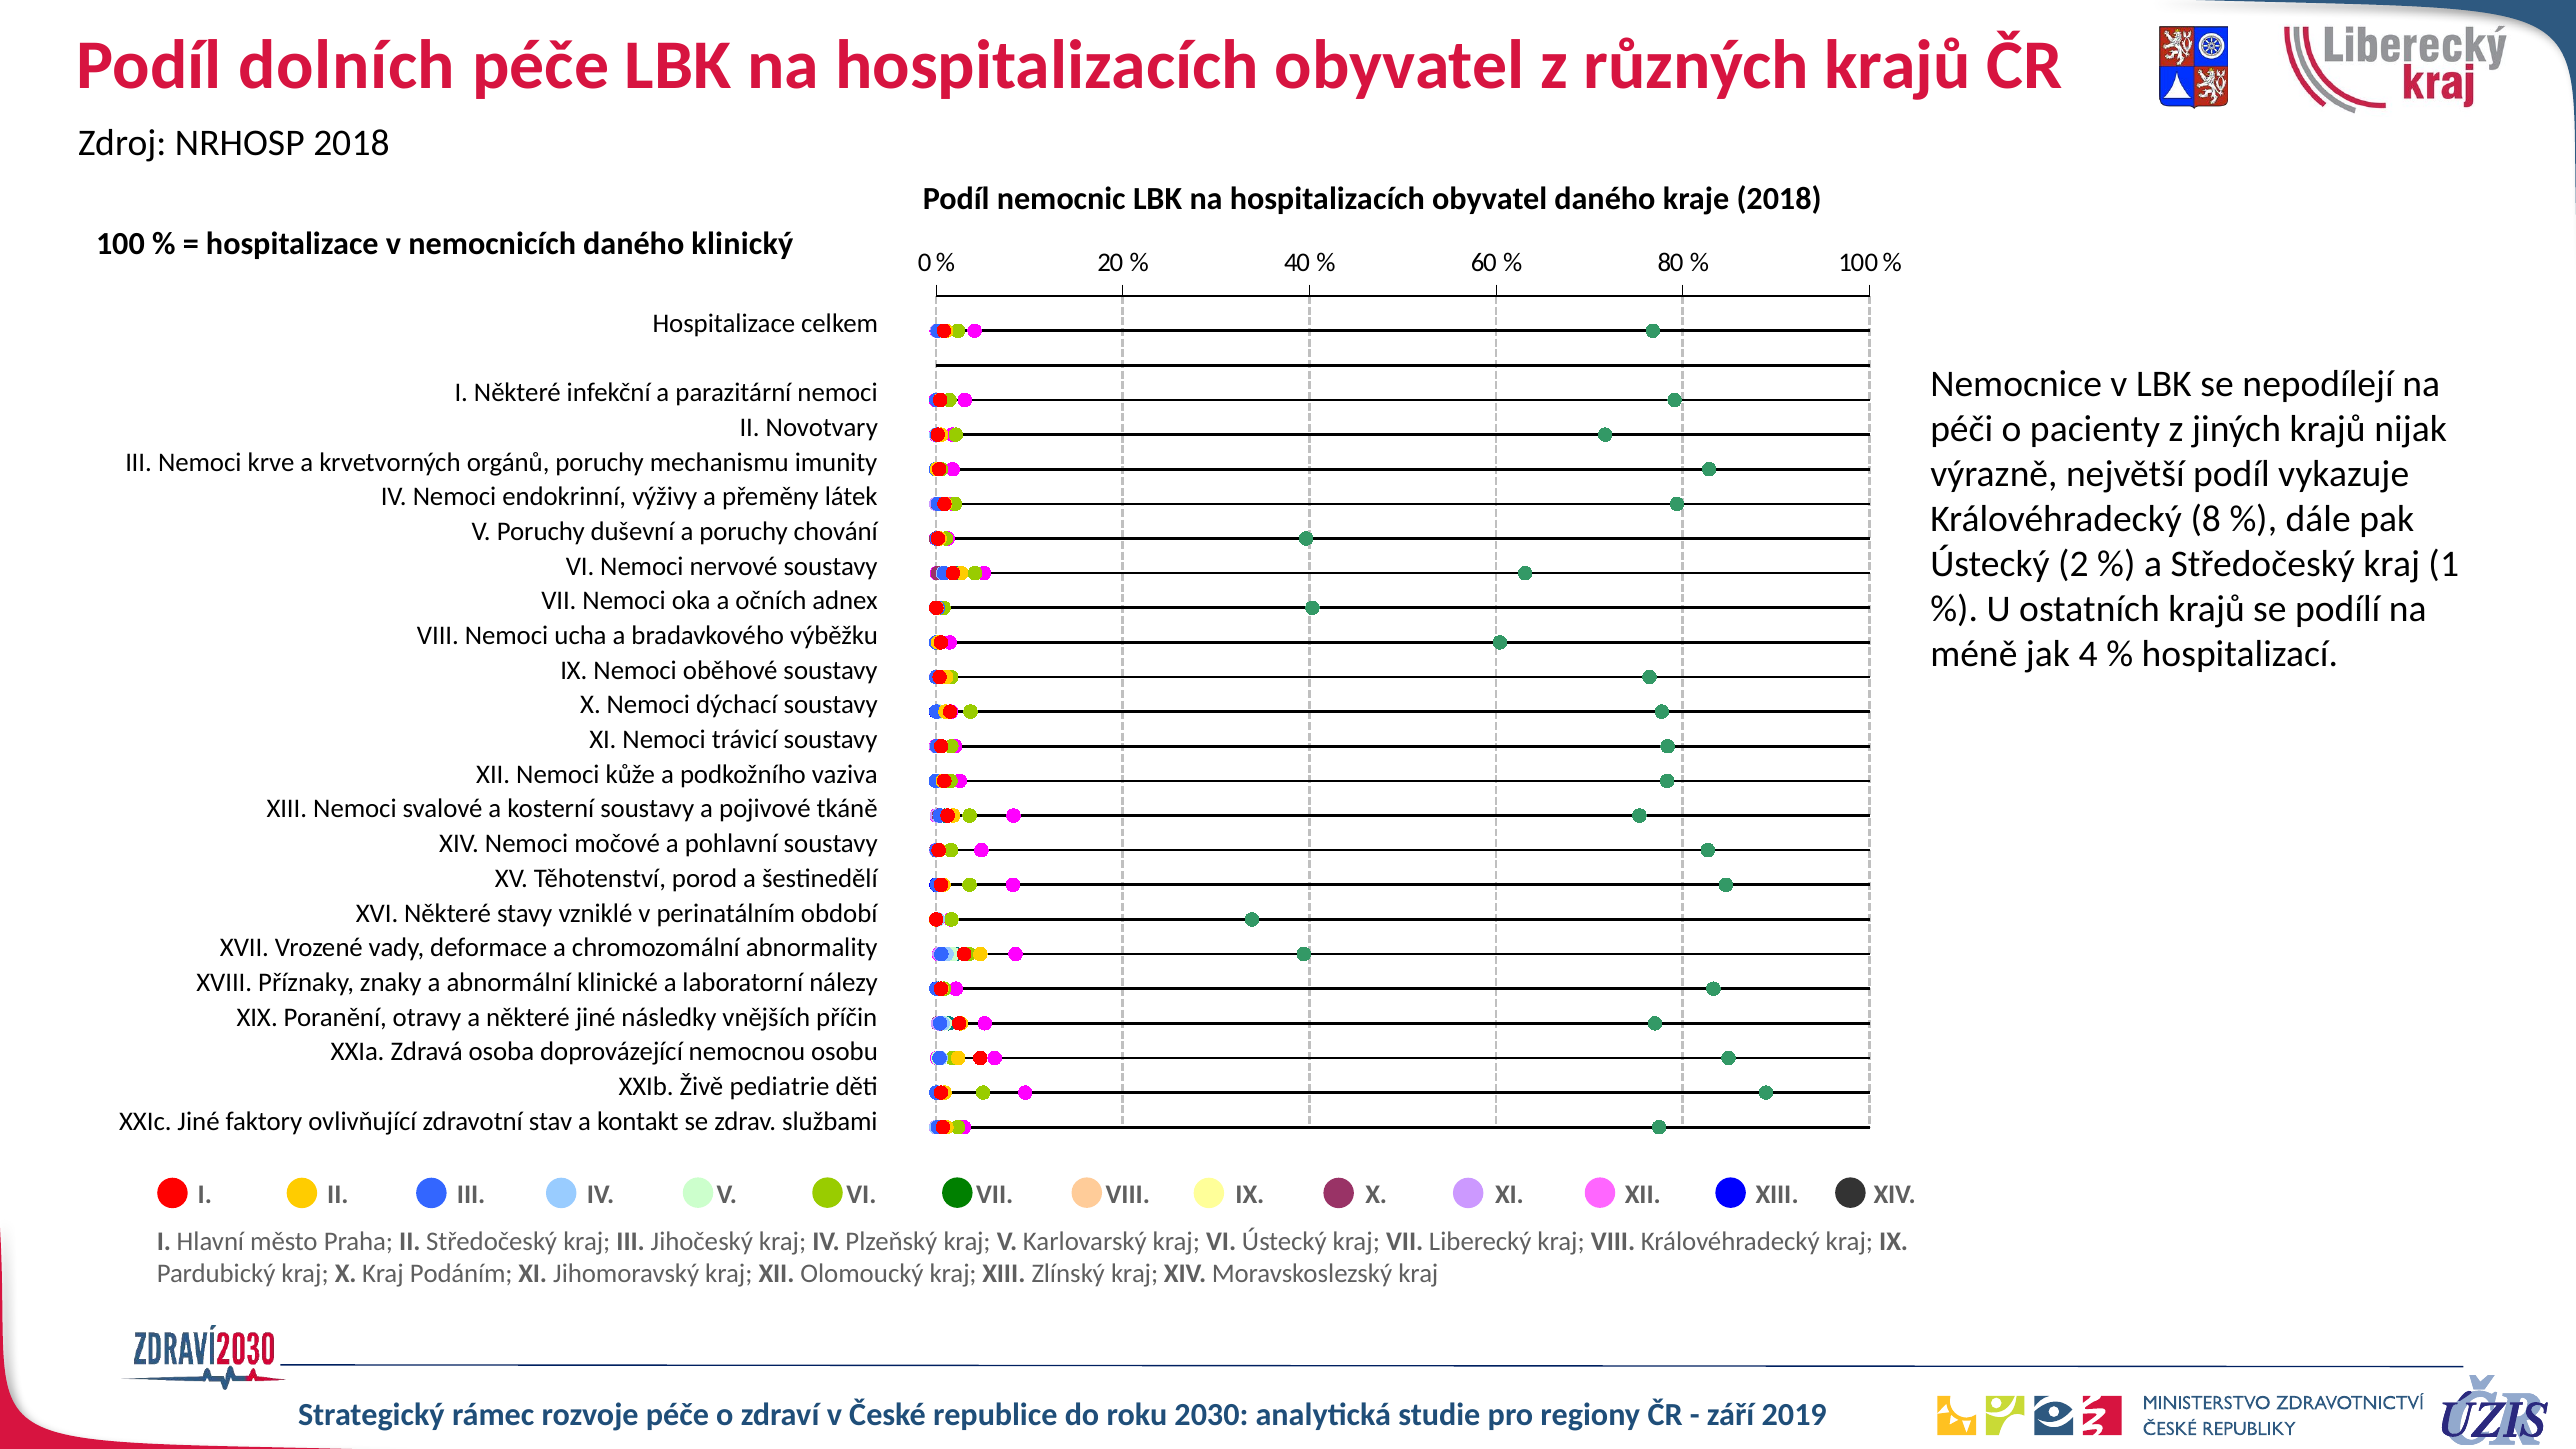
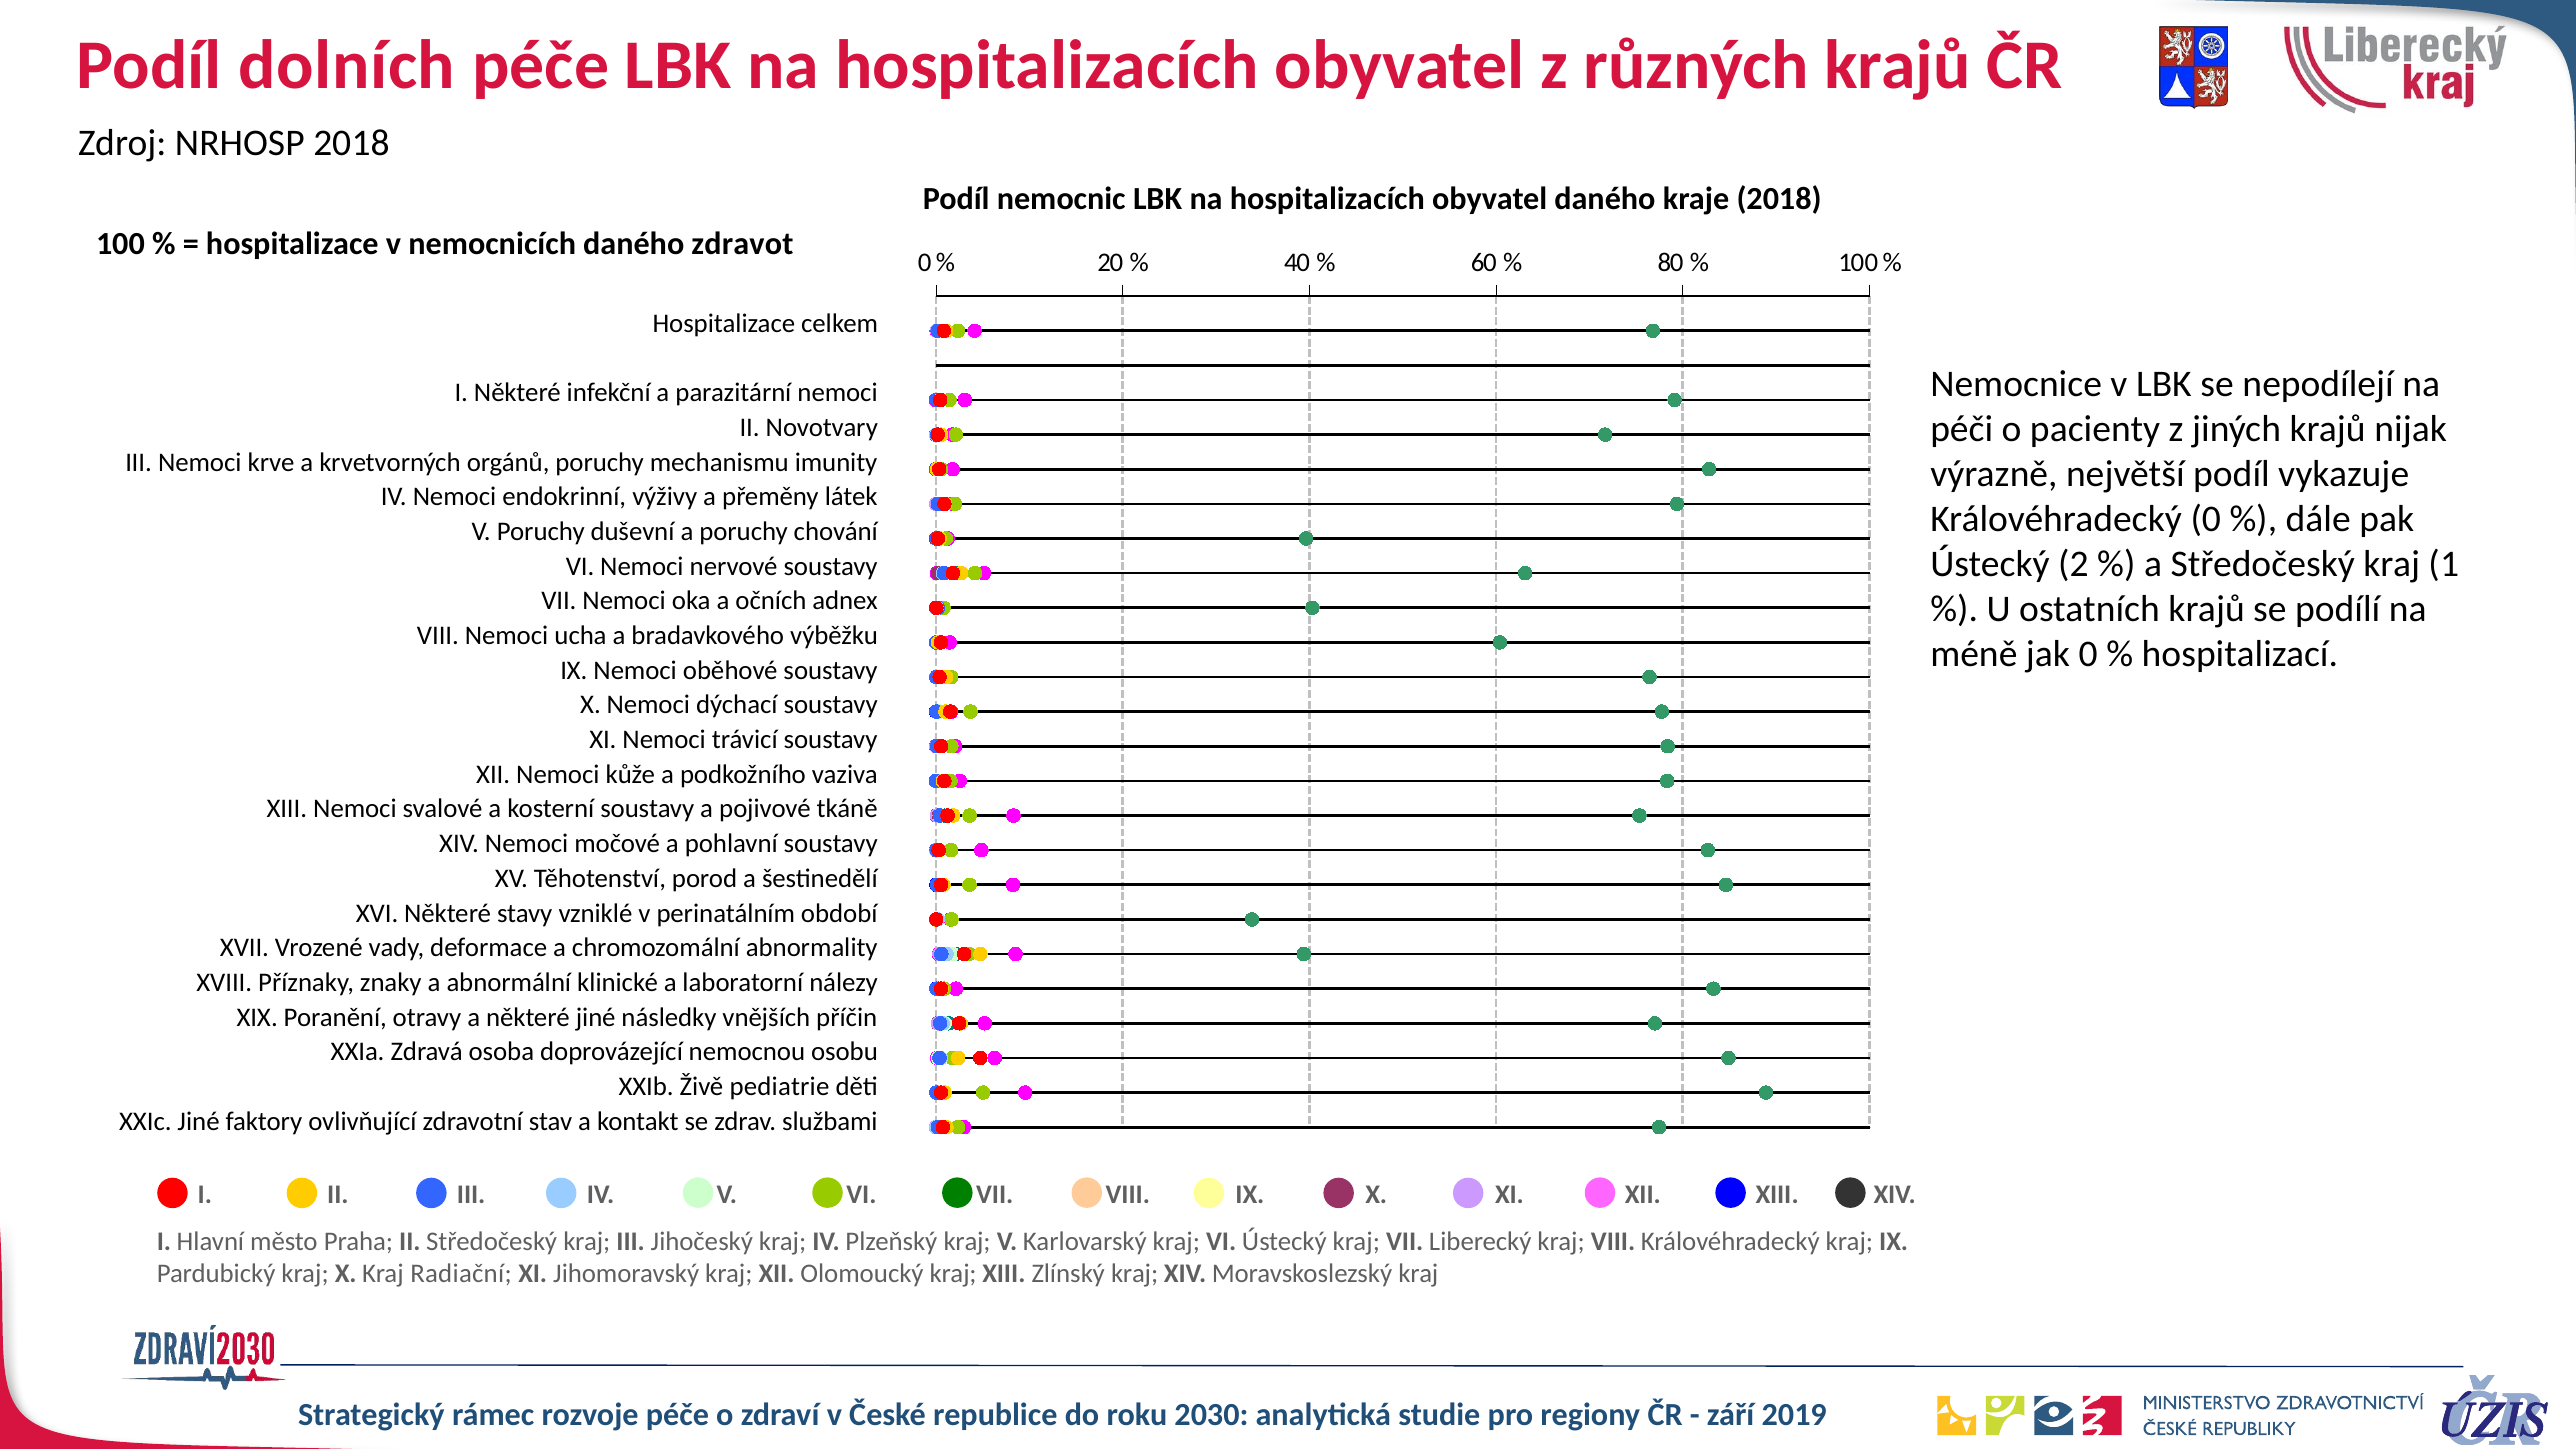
klinický: klinický -> zdravot (742, 244)
Královéhradecký 8: 8 -> 0 (2206, 519)
jak 4: 4 -> 0 (2088, 654)
Podáním: Podáním -> Radiační (461, 1273)
